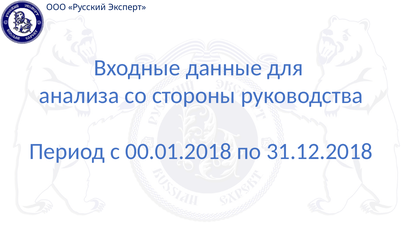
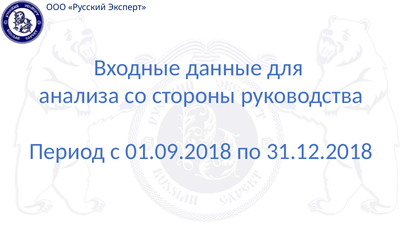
00.01.2018: 00.01.2018 -> 01.09.2018 (178, 152)
